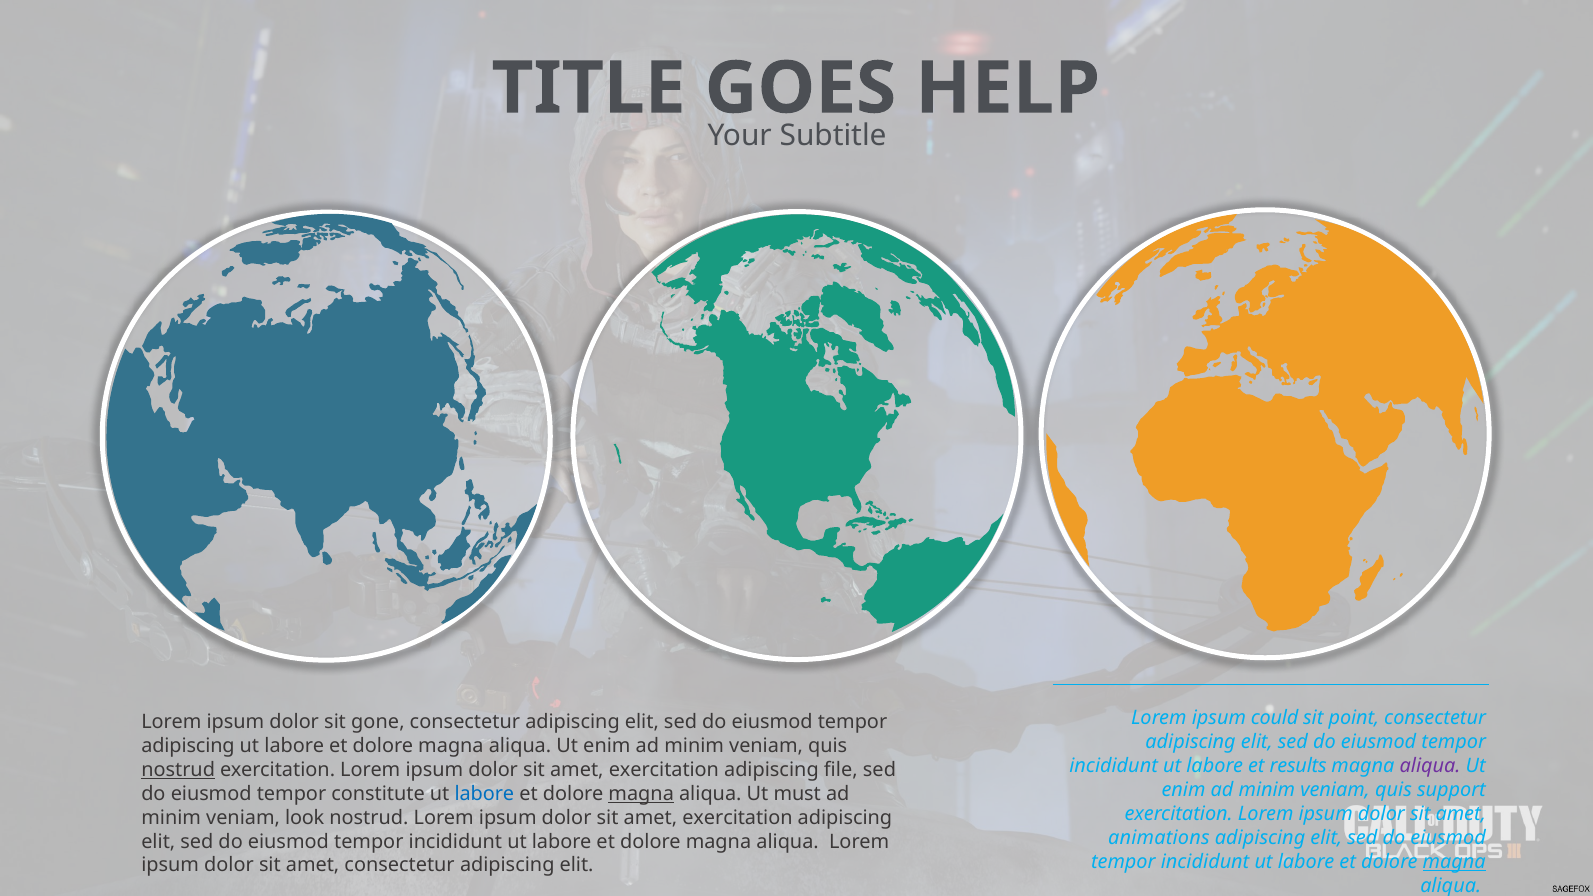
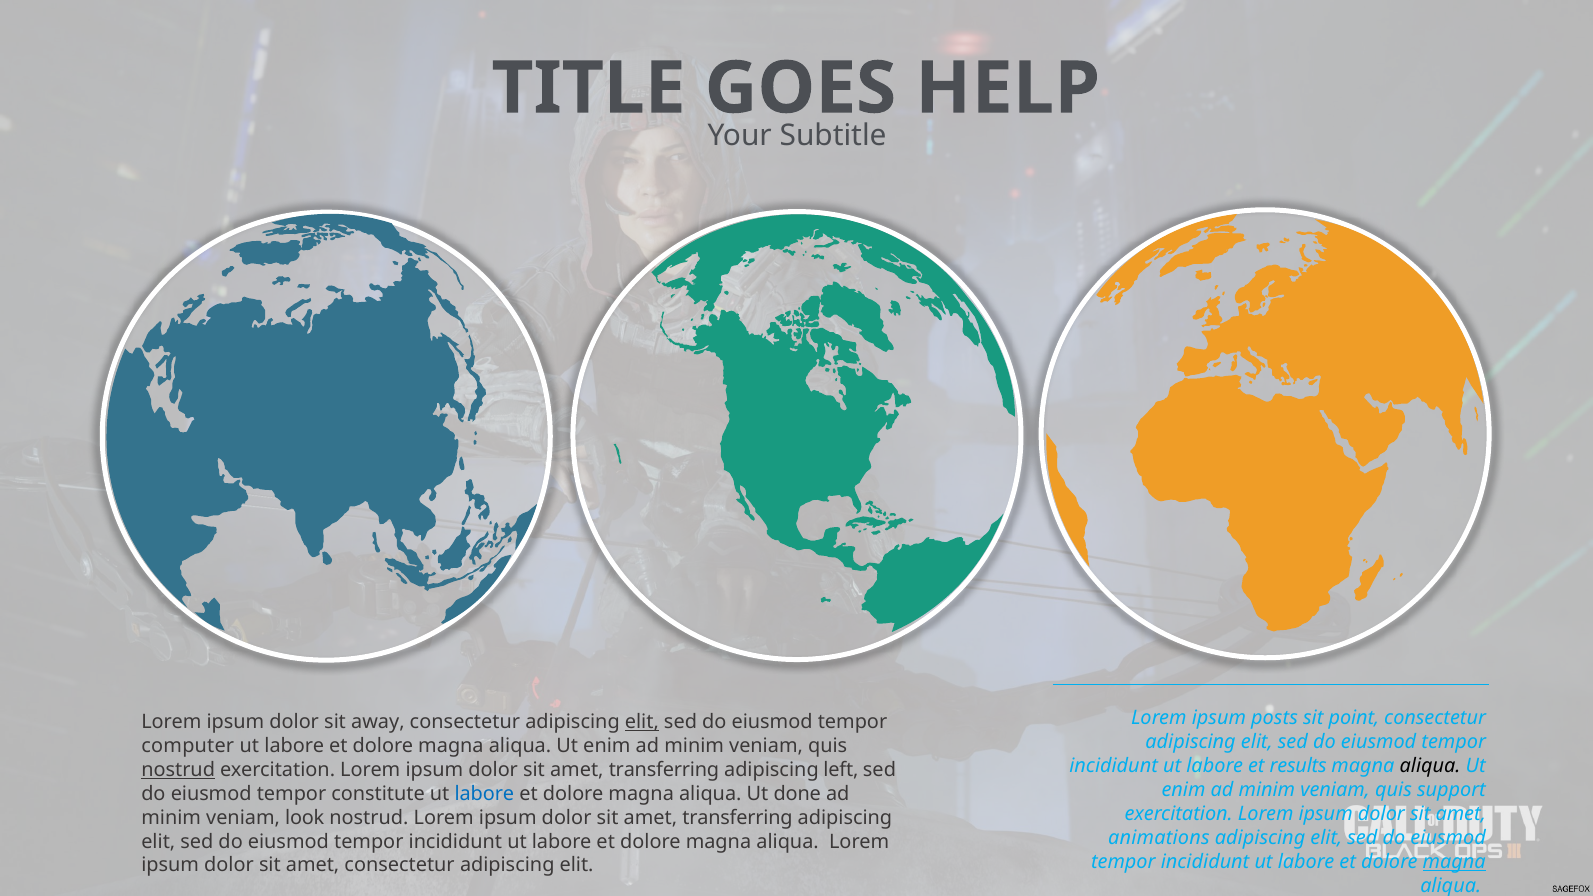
could: could -> posts (1274, 718)
gone: gone -> away (378, 722)
elit underline: none -> present (642, 722)
adipiscing: adipiscing -> computer (188, 746)
aliqua colour: purple -> black (1430, 766)
exercitation: exercitation -> transferring (664, 770)
file: file -> left (841, 770)
magna underline: present -> none (641, 794)
must: must -> done (797, 794)
exercitation: exercitation -> transferring (737, 818)
